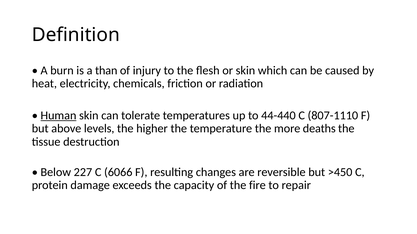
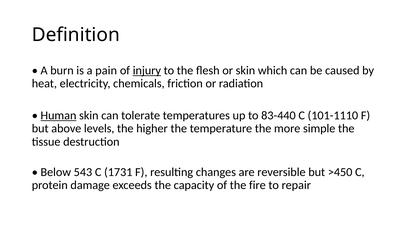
than: than -> pain (106, 71)
injury underline: none -> present (147, 71)
44-440: 44-440 -> 83-440 (278, 116)
807-1110: 807-1110 -> 101-1110 (333, 116)
deaths: deaths -> simple (319, 129)
227: 227 -> 543 (83, 173)
6066: 6066 -> 1731 (118, 173)
